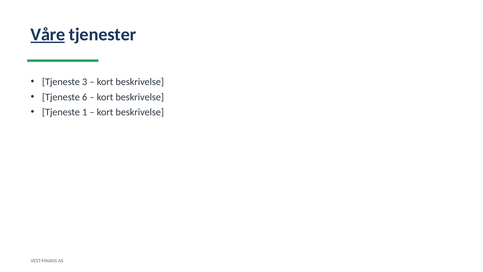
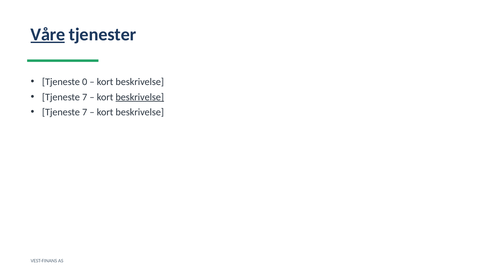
3: 3 -> 0 (85, 82)
6: 6 -> 7 (85, 97)
beskrivelse underline: none -> present (140, 97)
1: 1 -> 7 (85, 112)
